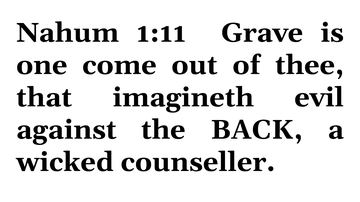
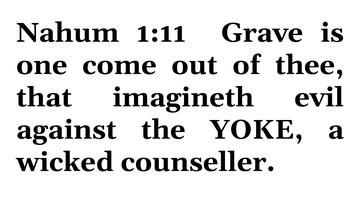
BACK: BACK -> YOKE (257, 130)
